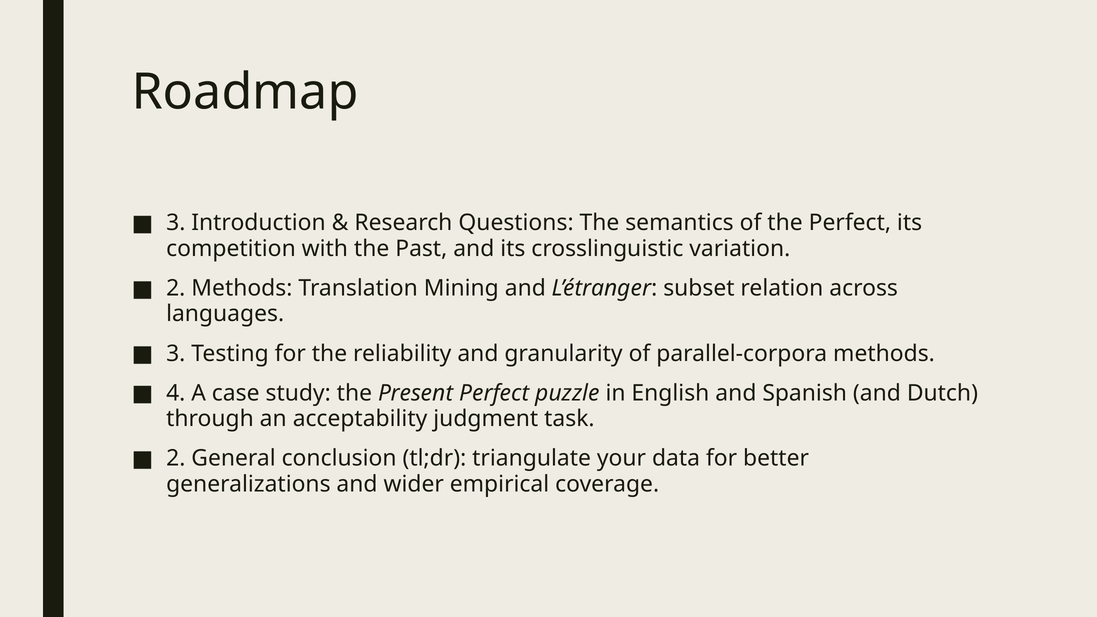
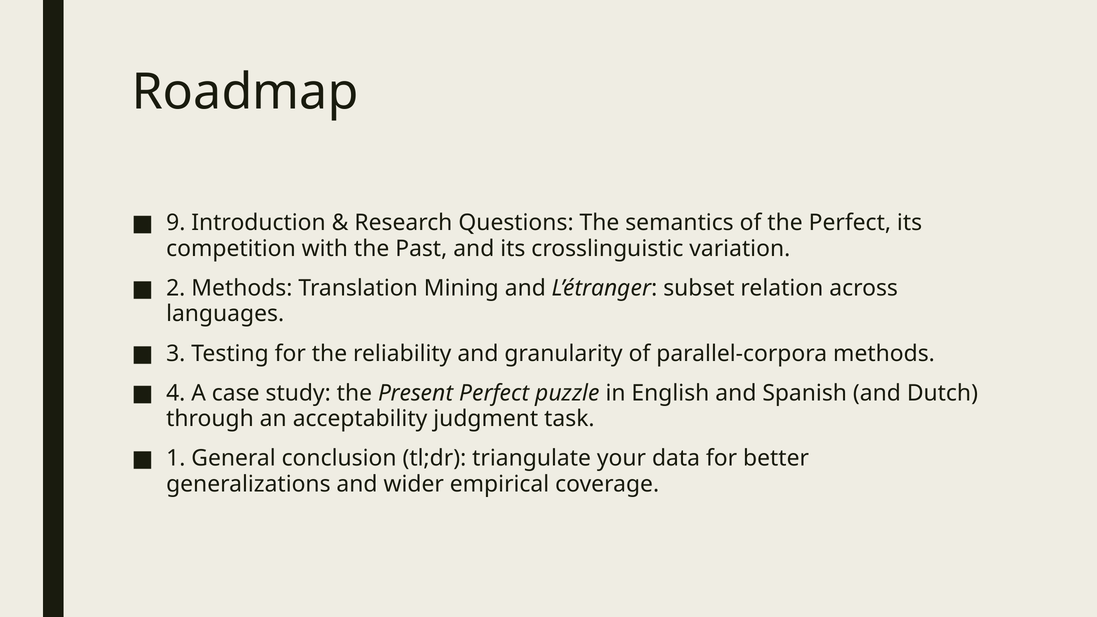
3: 3 -> 9 (176, 223)
2: 2 -> 1 (176, 458)
